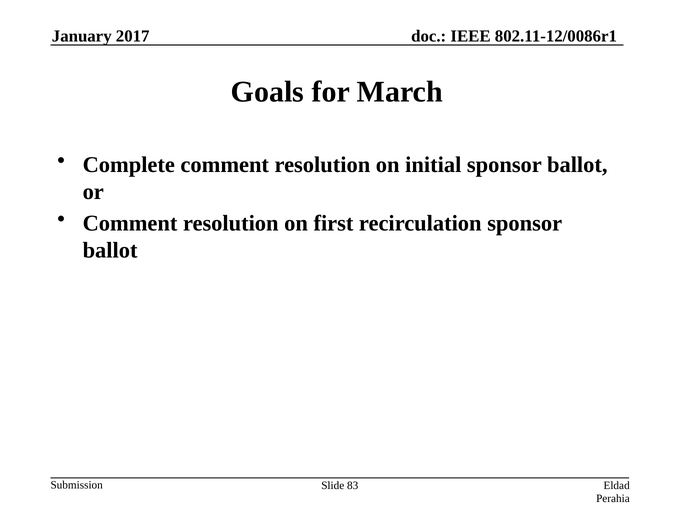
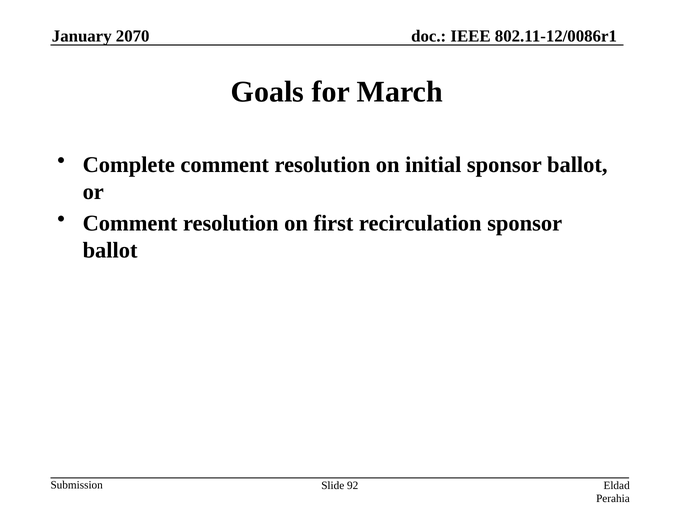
2017: 2017 -> 2070 (133, 36)
83: 83 -> 92 (353, 485)
